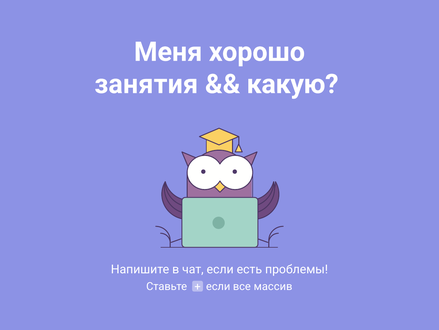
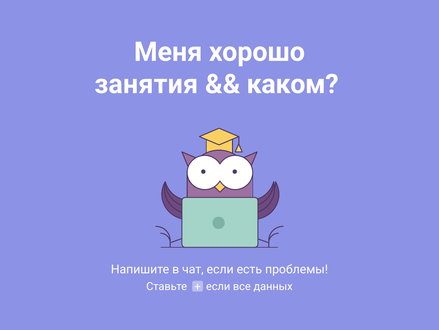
какую: какую -> каком (293, 84)
массив: массив -> данных (273, 286)
